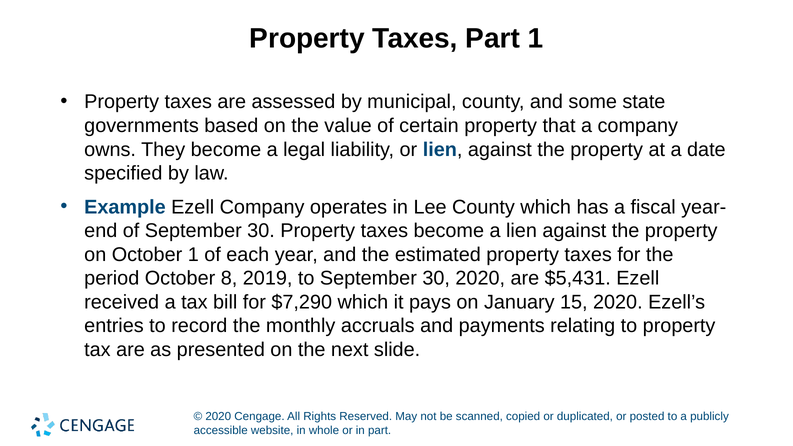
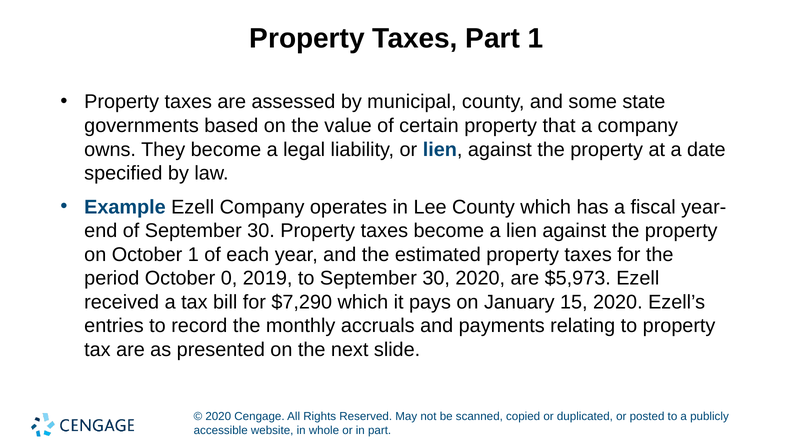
8: 8 -> 0 (229, 278)
$5,431: $5,431 -> $5,973 (578, 278)
